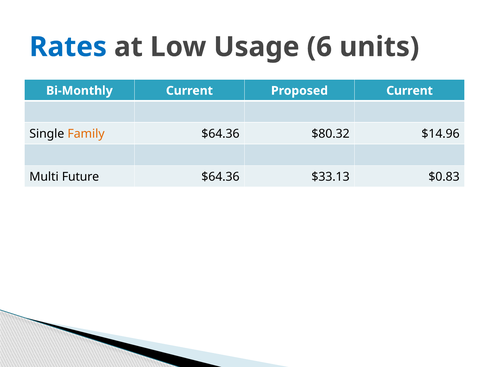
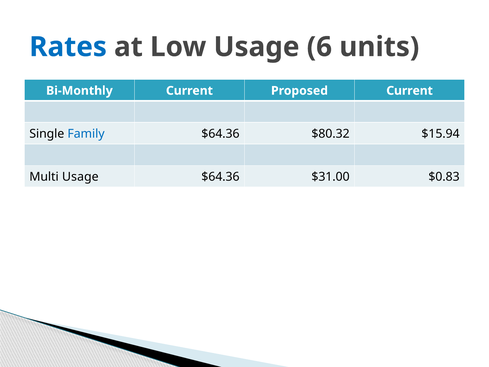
Family colour: orange -> blue (86, 134)
$14.96: $14.96 -> $15.94 (441, 134)
Multi Future: Future -> Usage (80, 177)
$33.13: $33.13 -> $31.00 (331, 177)
